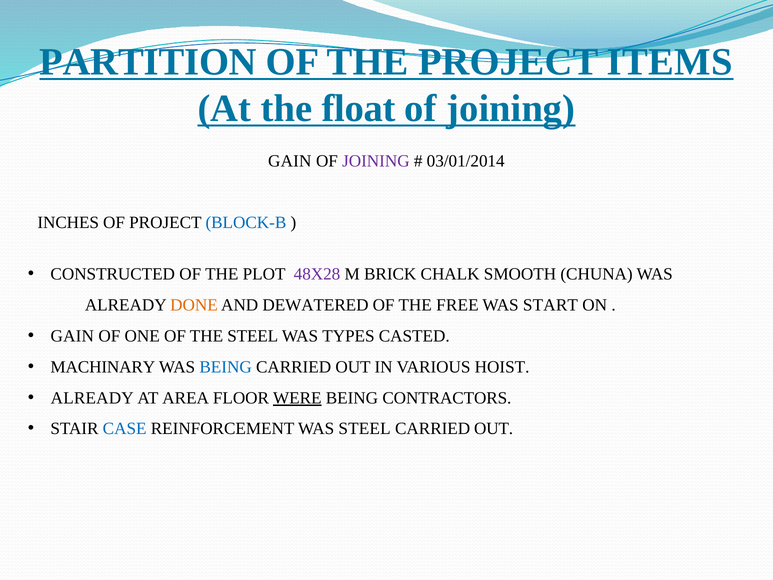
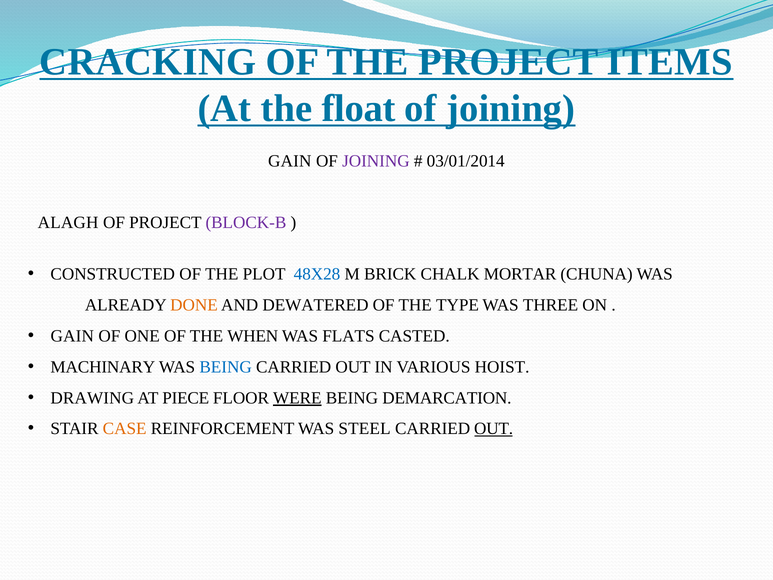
PARTITION: PARTITION -> CRACKING (148, 62)
INCHES: INCHES -> ALAGH (68, 223)
BLOCK-B colour: blue -> purple (246, 223)
48X28 colour: purple -> blue (317, 274)
SMOOTH: SMOOTH -> MORTAR (520, 274)
FREE: FREE -> TYPE (457, 305)
START: START -> THREE (551, 305)
THE STEEL: STEEL -> WHEN (253, 336)
TYPES: TYPES -> FLATS (348, 336)
ALREADY: ALREADY -> DRAWING (92, 398)
AREA: AREA -> PIECE (186, 398)
CONTRACTORS: CONTRACTORS -> DEMARCATION (447, 398)
CASE colour: blue -> orange (125, 429)
OUT underline: none -> present (494, 429)
